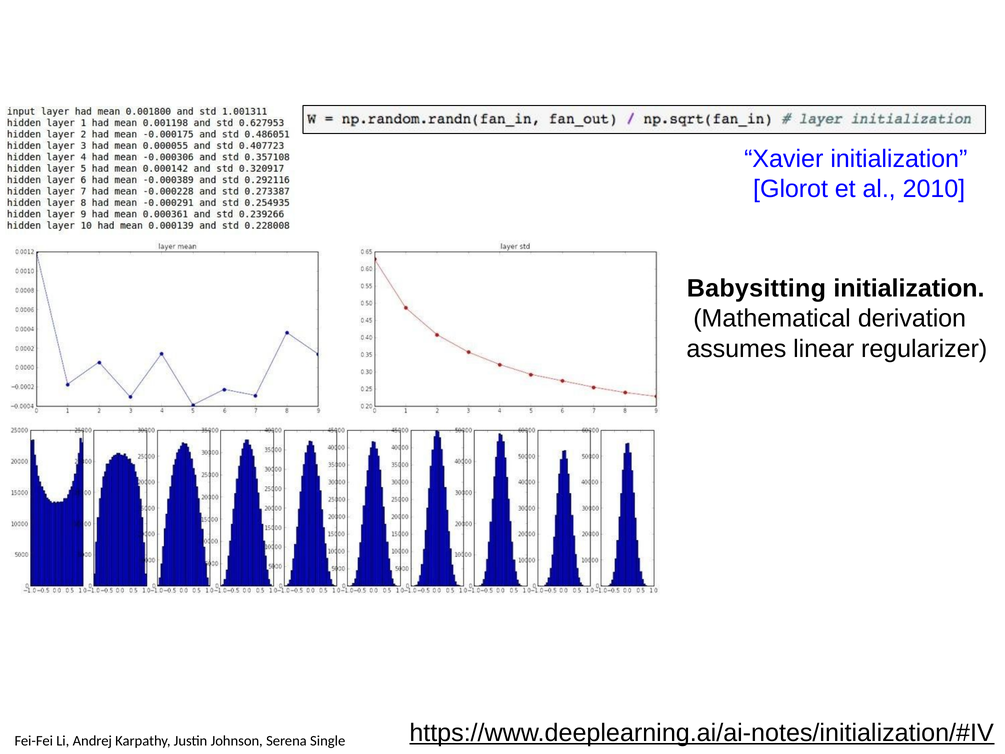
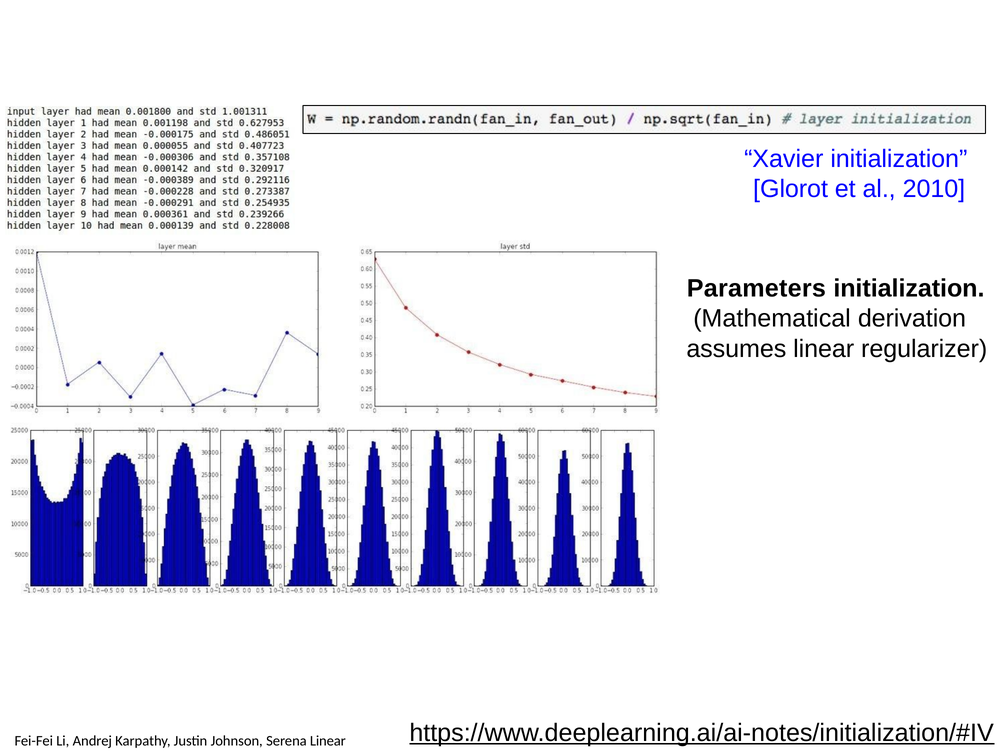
Babysitting: Babysitting -> Parameters (756, 288)
Serena Single: Single -> Linear (328, 741)
